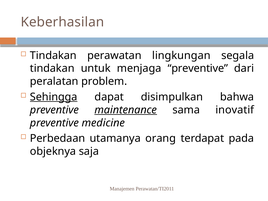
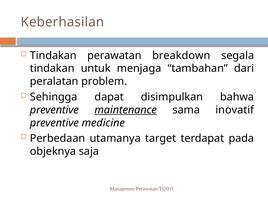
lingkungan: lingkungan -> breakdown (181, 55)
menjaga preventive: preventive -> tambahan (198, 68)
Sehingga underline: present -> none (54, 97)
orang: orang -> target (161, 138)
